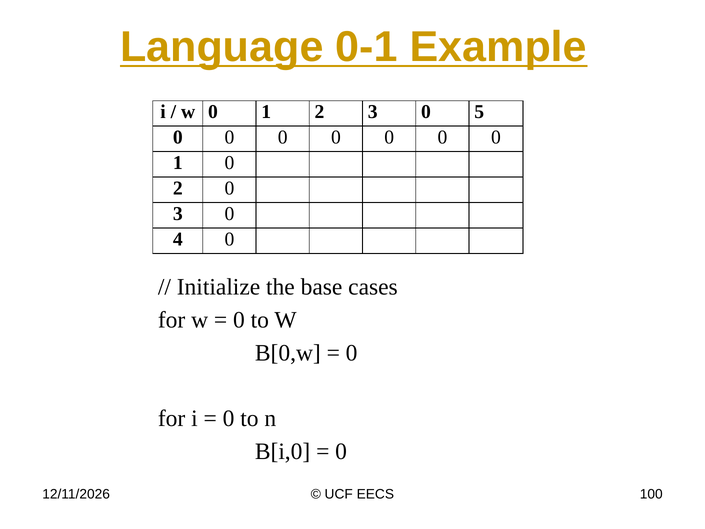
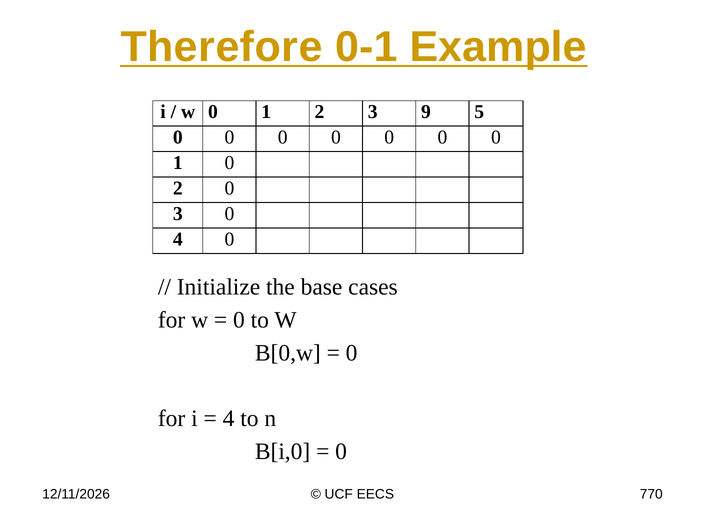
Language: Language -> Therefore (222, 47)
2 3 0: 0 -> 9 (426, 112)
0: 0 -> 4 (229, 418)
100: 100 -> 770 (651, 494)
